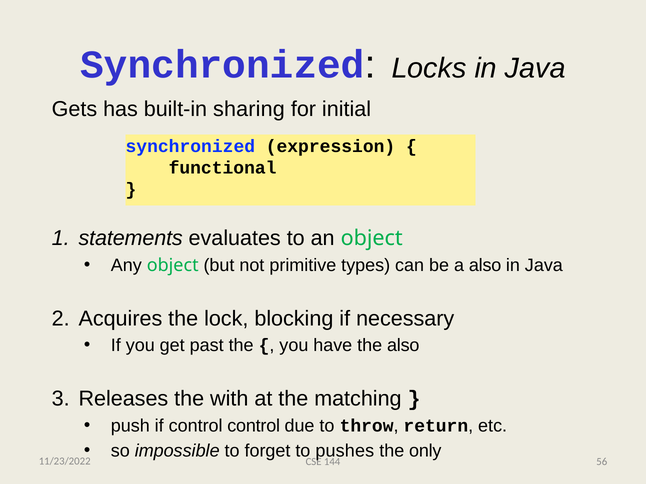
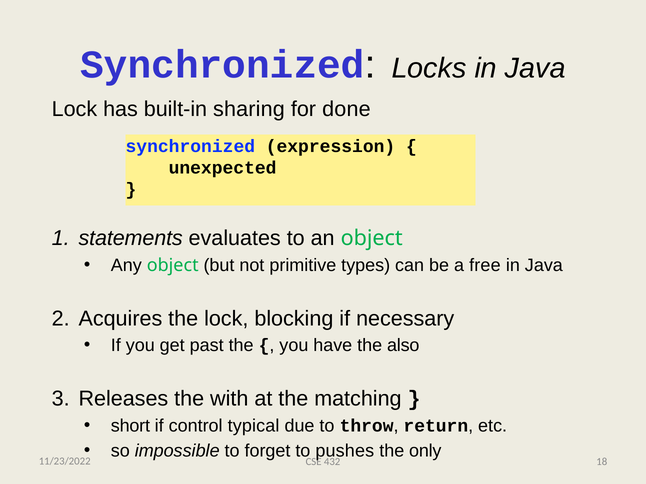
Gets: Gets -> Lock (74, 109)
initial: initial -> done (346, 109)
functional: functional -> unexpected (223, 168)
a also: also -> free (485, 265)
push: push -> short (130, 426)
control control: control -> typical (254, 426)
144: 144 -> 432 (332, 462)
56: 56 -> 18 (602, 462)
